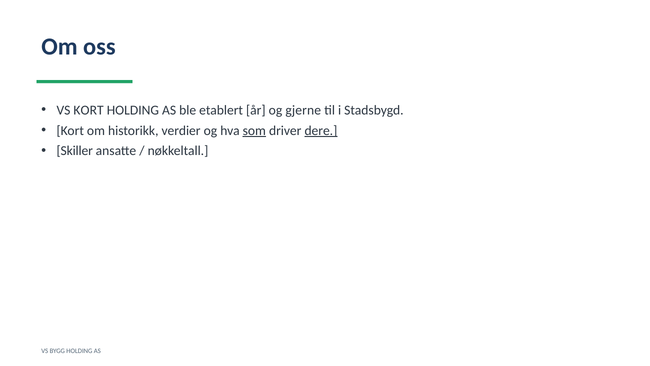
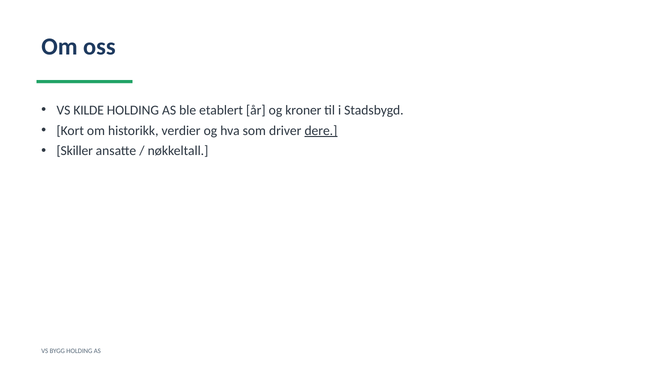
VS KORT: KORT -> KILDE (89, 110)
gjerne: gjerne -> kroner (303, 110)
som underline: present -> none (254, 130)
